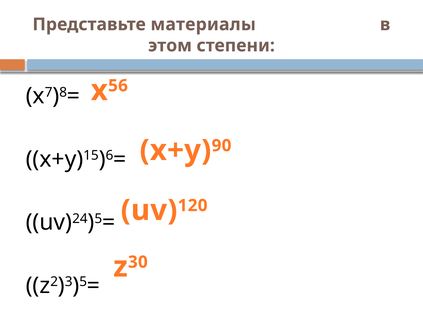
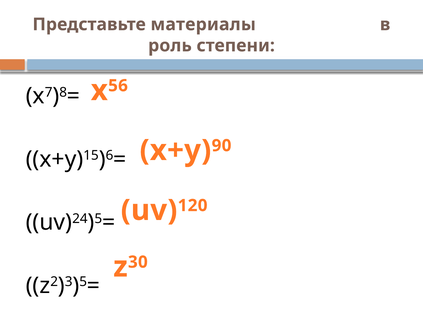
этом: этом -> роль (170, 46)
